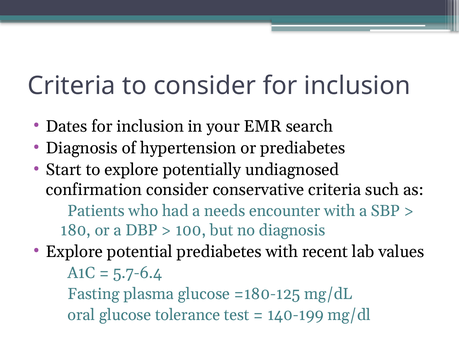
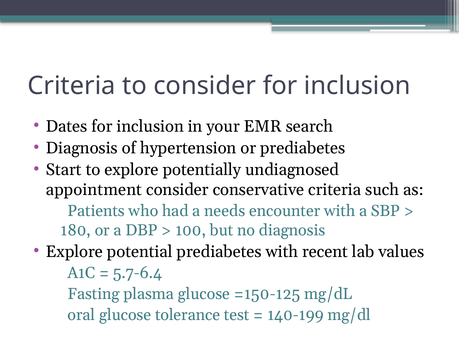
confirmation: confirmation -> appointment (94, 190)
=180-125: =180-125 -> =150-125 (267, 294)
